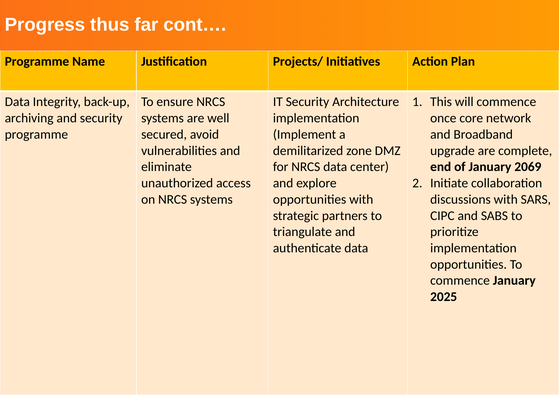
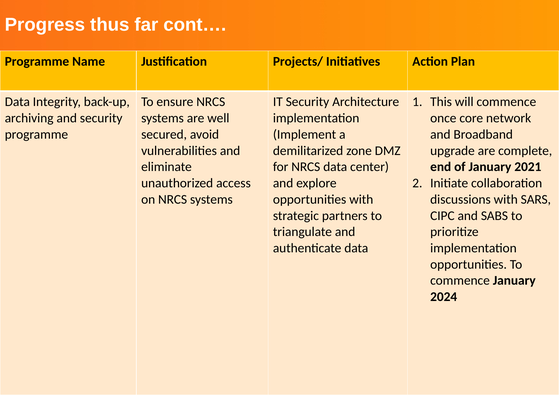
2069: 2069 -> 2021 (528, 167)
2025: 2025 -> 2024 (444, 297)
